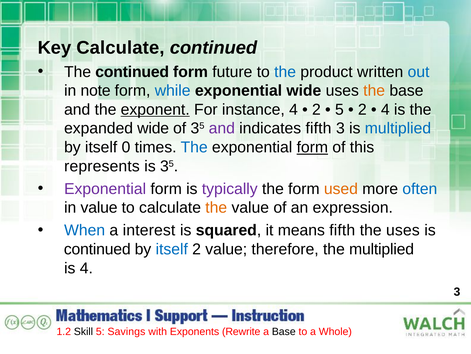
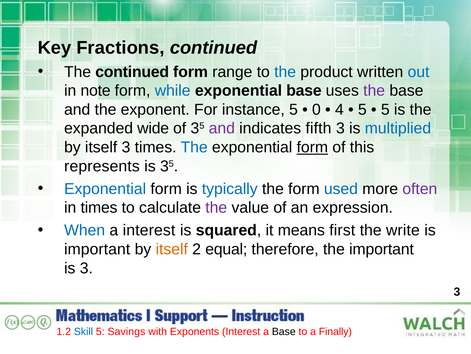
Key Calculate: Calculate -> Fractions (120, 48)
future: future -> range (232, 72)
exponential wide: wide -> base (304, 91)
the colour: orange -> purple (374, 91)
exponent underline: present -> none (155, 109)
instance 4: 4 -> 5 (294, 109)
2: 2 -> 0 (316, 109)
5: 5 -> 4 (339, 109)
2: 2 -> 5 (362, 109)
4: 4 -> 5 (385, 109)
itself 0: 0 -> 3 (126, 147)
Exponential colour: purple -> blue (105, 188)
typically colour: purple -> blue (230, 188)
used colour: orange -> blue (341, 188)
often colour: blue -> purple (420, 188)
in value: value -> times (99, 207)
the colour: orange -> purple (216, 207)
means fifth: fifth -> first (342, 230)
the uses: uses -> write (403, 230)
continued: continued -> important (97, 249)
itself colour: blue -> orange (172, 249)
2 value: value -> equal (226, 249)
the multiplied: multiplied -> important (382, 249)
is 4: 4 -> 3 (86, 268)
Skill colour: black -> blue (83, 331)
Exponents Rewrite: Rewrite -> Interest (241, 331)
Whole: Whole -> Finally (335, 331)
